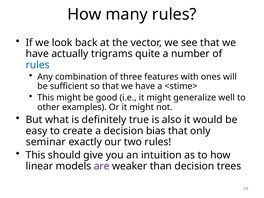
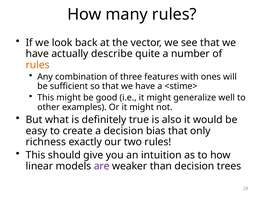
trigrams: trigrams -> describe (112, 54)
rules colour: blue -> orange (38, 65)
seminar: seminar -> richness (46, 142)
